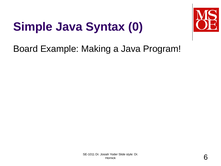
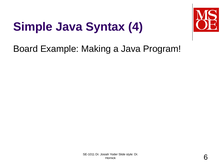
0: 0 -> 4 (136, 27)
